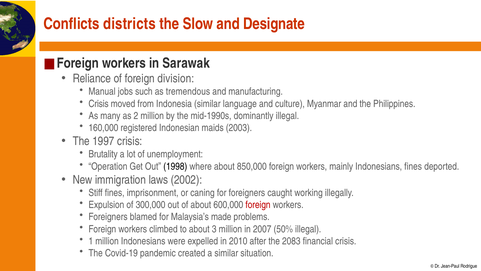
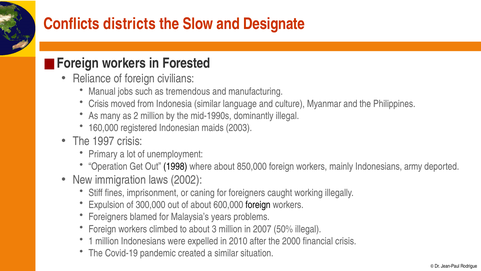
Sarawak: Sarawak -> Forested (186, 63)
division: division -> civilians (176, 78)
Brutality: Brutality -> Primary (103, 154)
Indonesians fines: fines -> army (413, 166)
foreign colour: red -> black (258, 205)
made: made -> years (221, 217)
2083: 2083 -> 2000 (291, 241)
